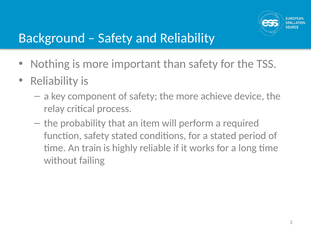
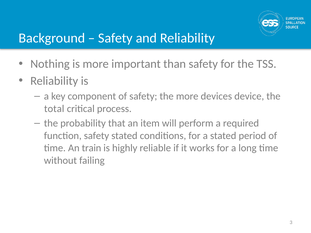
achieve: achieve -> devices (216, 96)
relay: relay -> total (54, 109)
